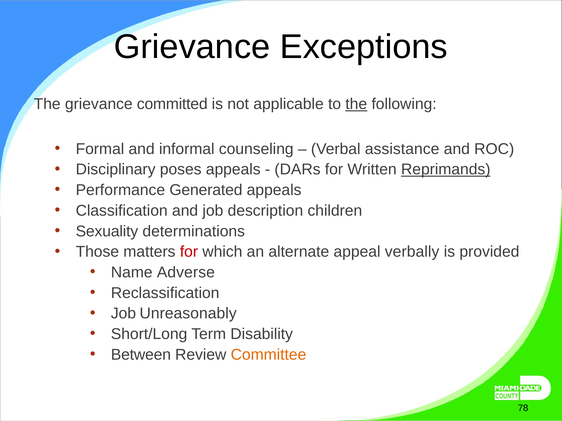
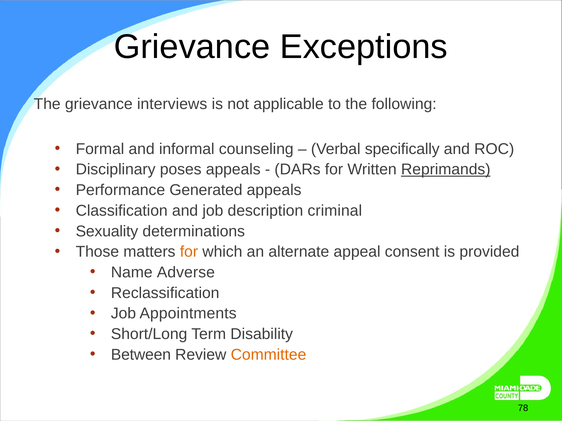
committed: committed -> interviews (172, 104)
the underline: present -> none (356, 104)
assistance: assistance -> specifically (402, 149)
children: children -> criminal (335, 211)
for colour: red -> orange (189, 252)
verbally: verbally -> consent (412, 252)
Unreasonably: Unreasonably -> Appointments (188, 314)
